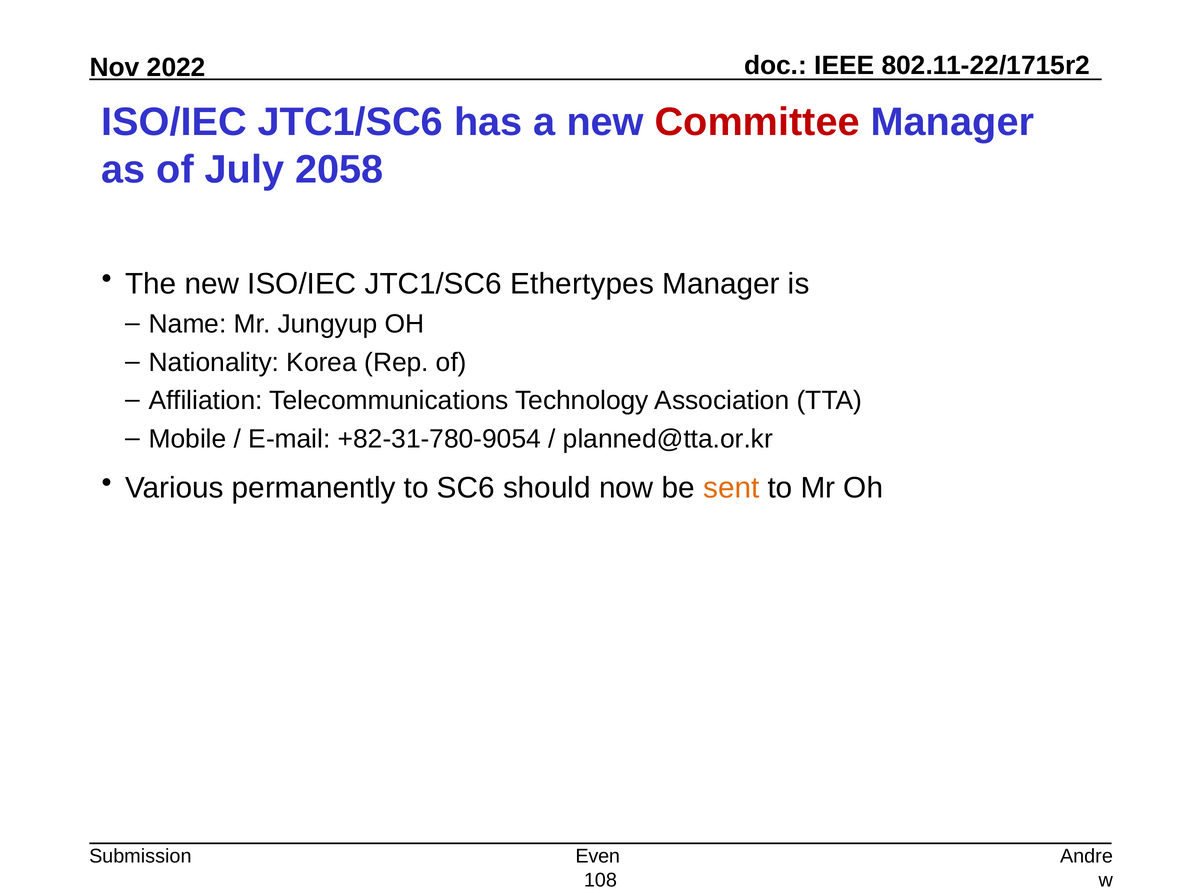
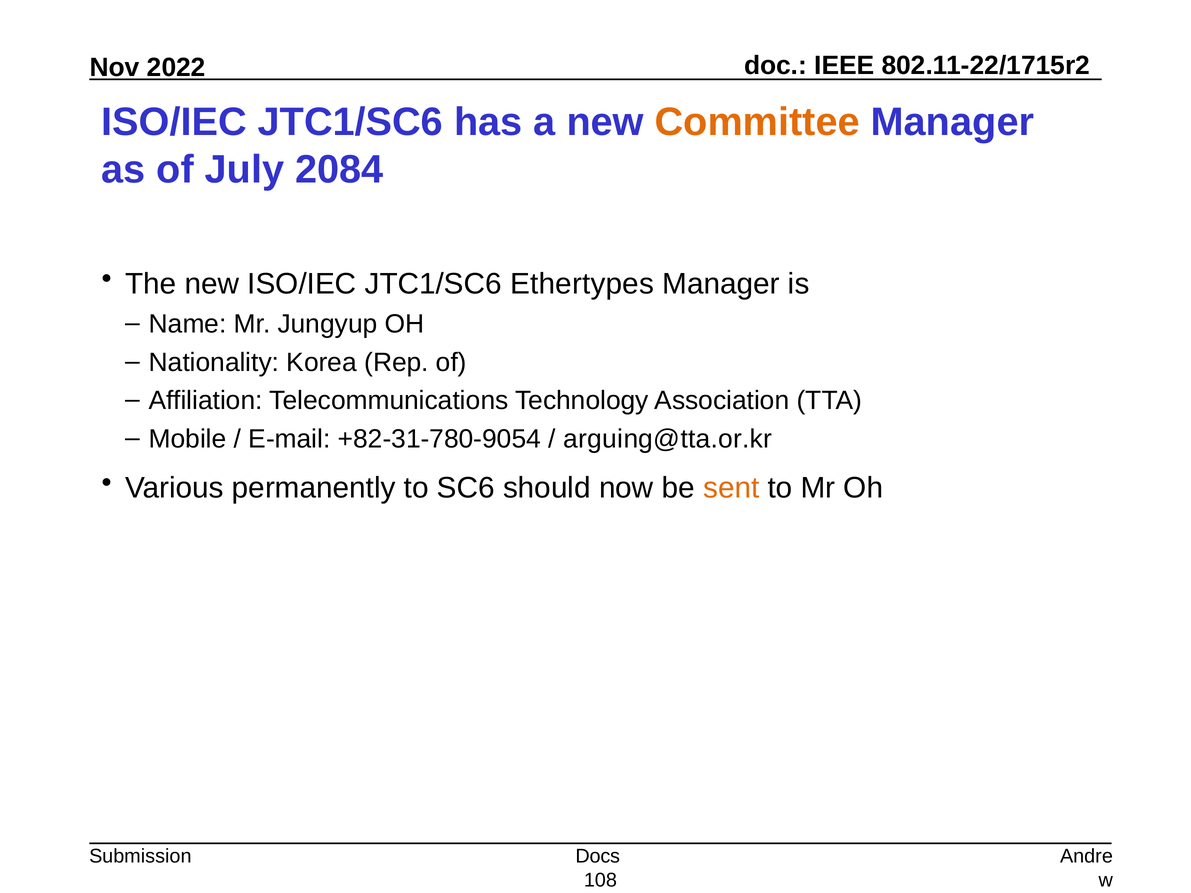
Committee colour: red -> orange (757, 122)
2058: 2058 -> 2084 (339, 170)
planned@tta.or.kr: planned@tta.or.kr -> arguing@tta.or.kr (668, 439)
Even: Even -> Docs (598, 857)
